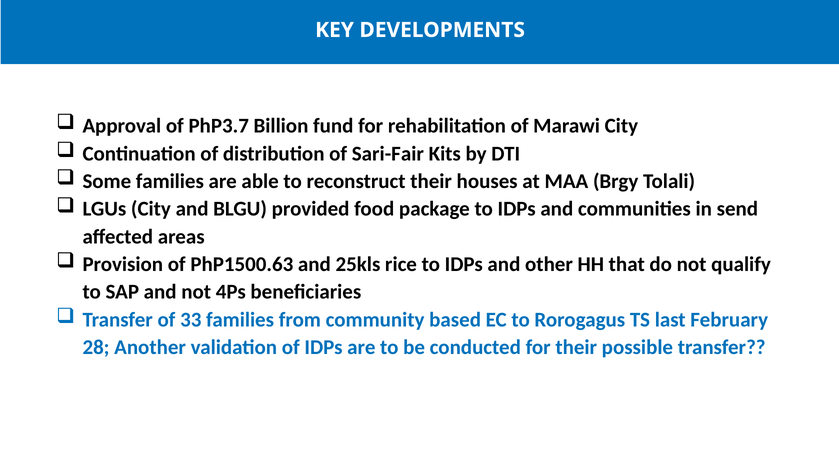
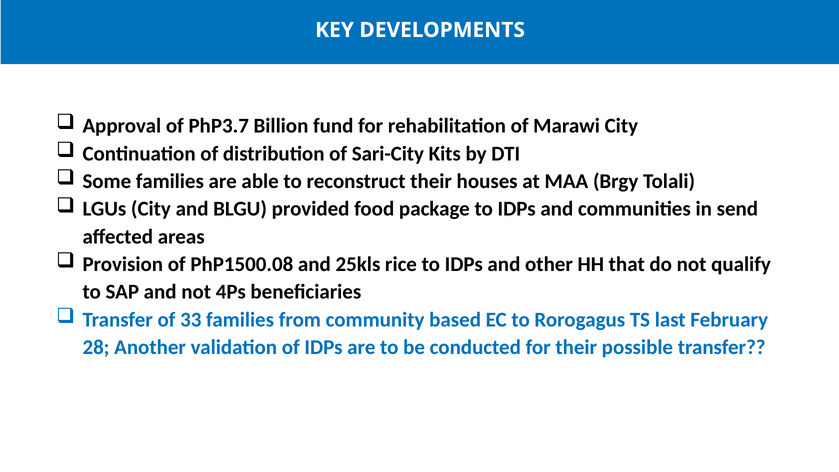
Sari-Fair: Sari-Fair -> Sari-City (388, 154)
PhP1500.63: PhP1500.63 -> PhP1500.08 (242, 264)
